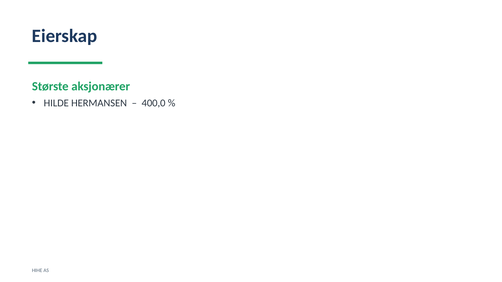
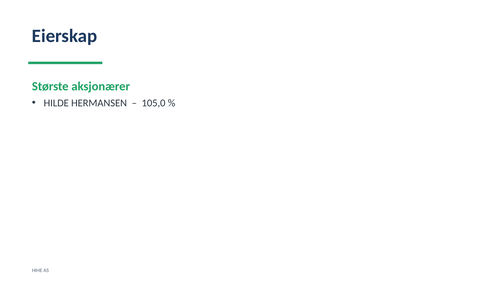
400,0: 400,0 -> 105,0 (154, 103)
